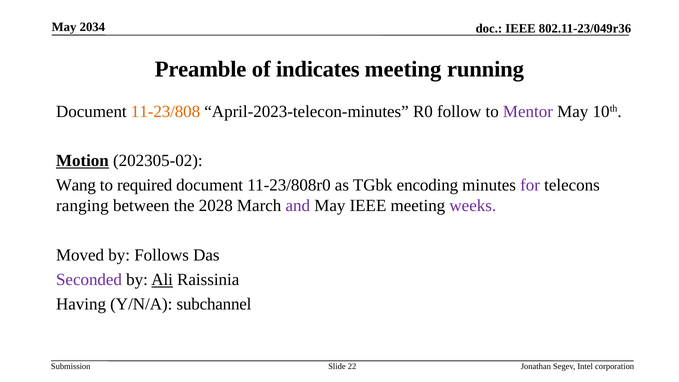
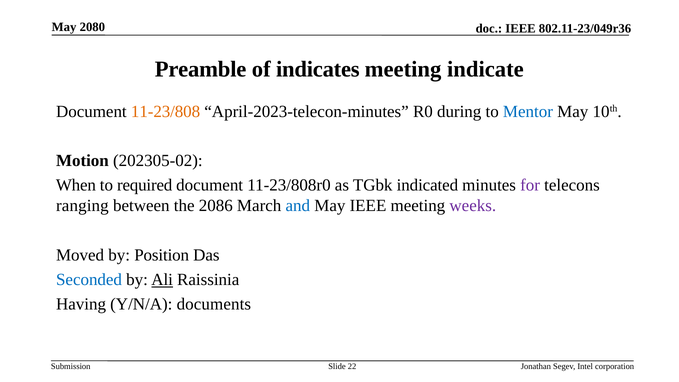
2034: 2034 -> 2080 (92, 27)
running: running -> indicate (485, 69)
follow: follow -> during (459, 111)
Mentor colour: purple -> blue (528, 111)
Motion underline: present -> none (82, 161)
Wang: Wang -> When (76, 185)
encoding: encoding -> indicated (427, 185)
2028: 2028 -> 2086 (216, 206)
and colour: purple -> blue (298, 206)
Follows: Follows -> Position (162, 255)
Seconded colour: purple -> blue (89, 280)
subchannel: subchannel -> documents (214, 304)
